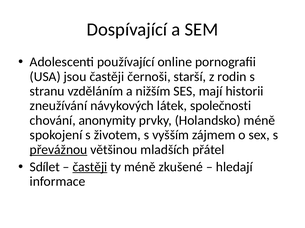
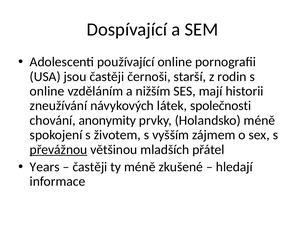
stranu: stranu -> online (47, 91)
Sdílet: Sdílet -> Years (45, 167)
častěji underline: present -> none (90, 167)
